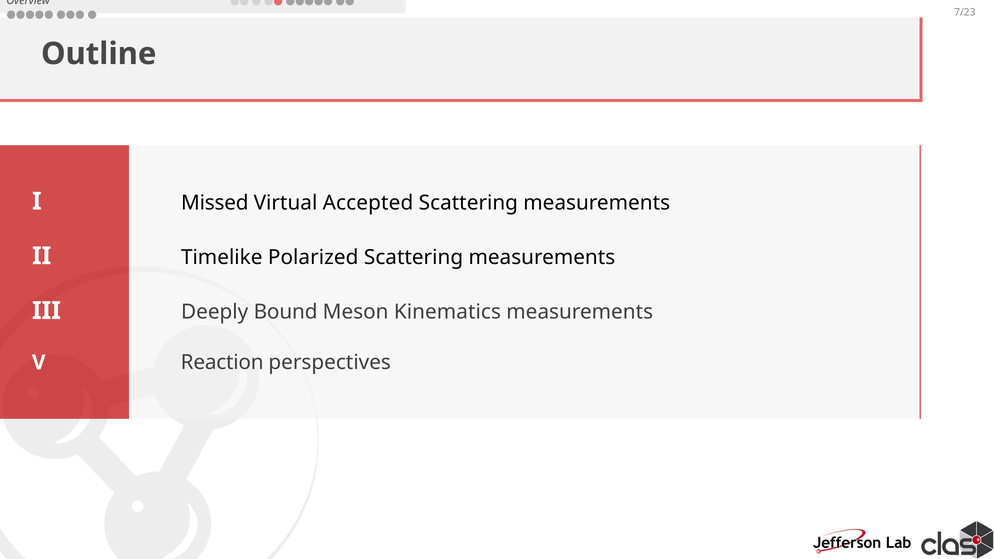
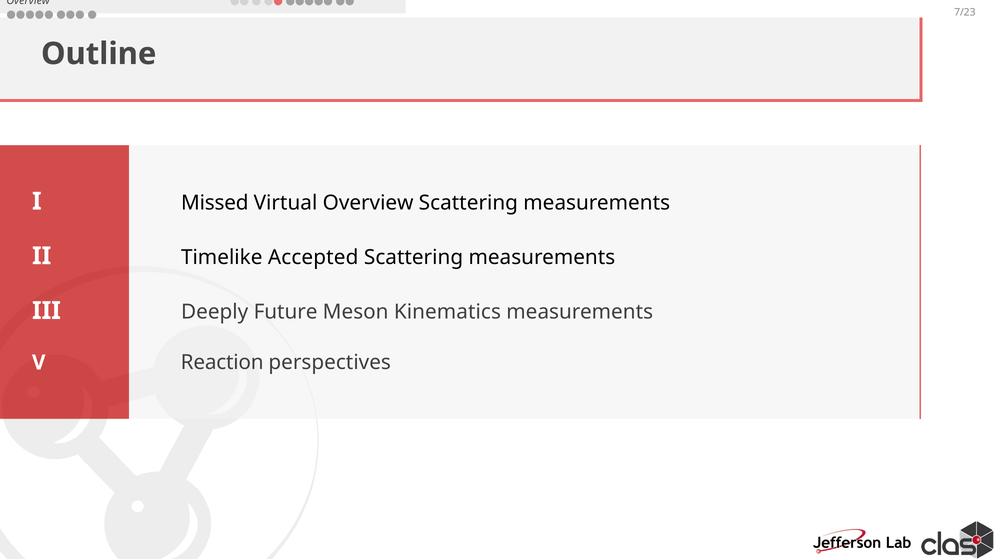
Virtual Accepted: Accepted -> Overview (368, 203)
Polarized: Polarized -> Accepted (313, 257)
Bound: Bound -> Future (286, 312)
